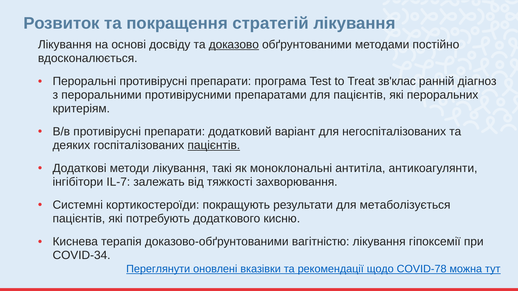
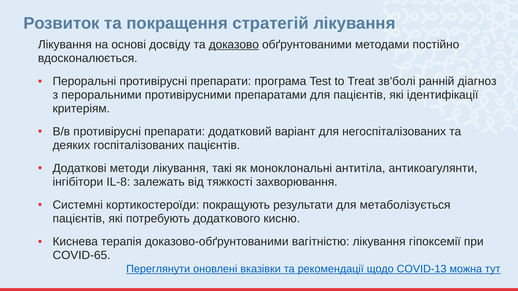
зв'клас: зв'клас -> зв'болі (397, 82)
пероральних: пероральних -> ідентифікації (443, 95)
пацієнтів underline: present -> none (214, 145)
IL-7: IL-7 -> IL-8 (118, 182)
COVID-34: COVID-34 -> COVID-65 (82, 256)
COVID-78: COVID-78 -> COVID-13 (422, 269)
